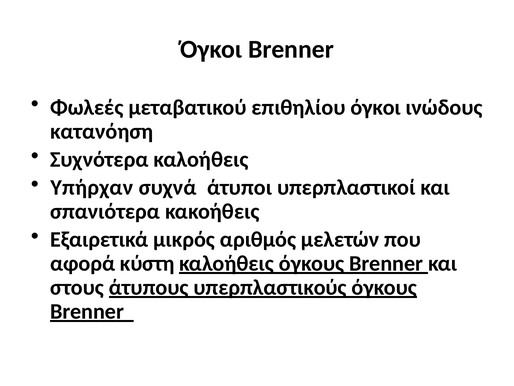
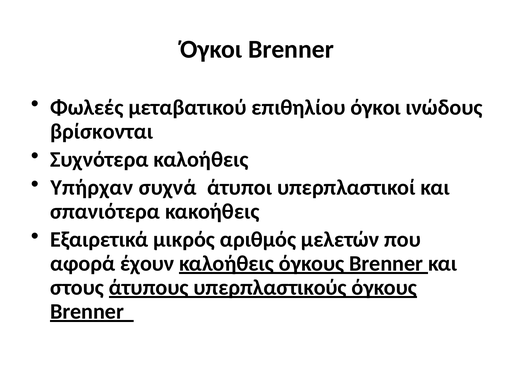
κατανόηση: κατανόηση -> βρίσκονται (102, 131)
κύστη: κύστη -> έχουν (147, 263)
